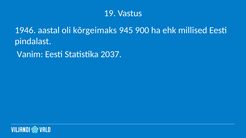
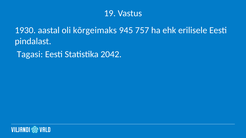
1946: 1946 -> 1930 (25, 30)
900: 900 -> 757 (142, 30)
millised: millised -> erilisele (193, 30)
Vanim: Vanim -> Tagasi (30, 54)
2037: 2037 -> 2042 (111, 54)
